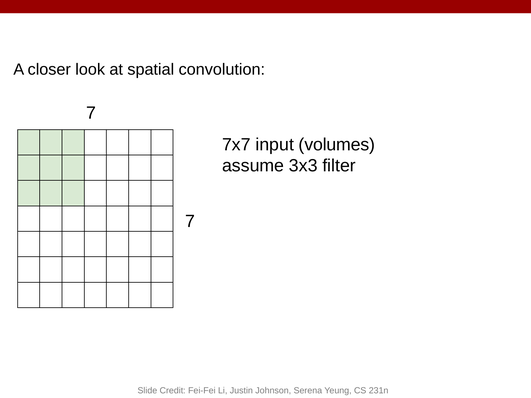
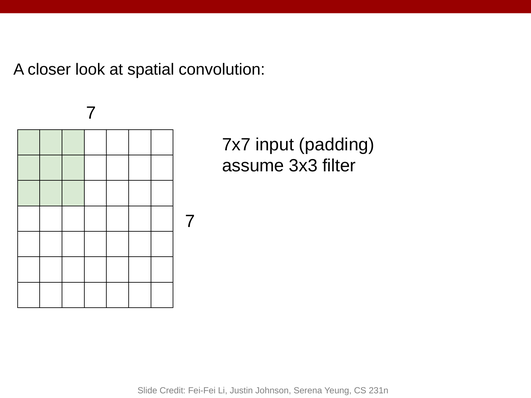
volumes: volumes -> padding (337, 145)
